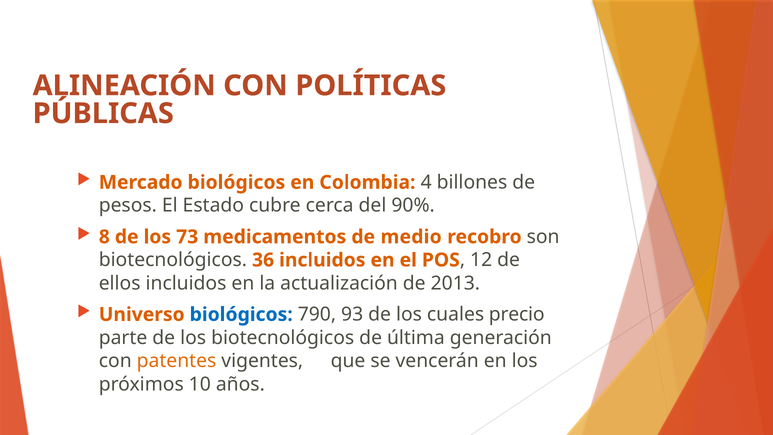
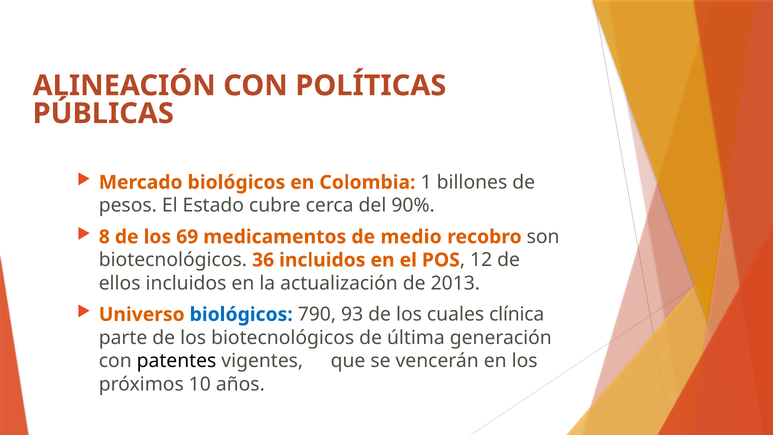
4: 4 -> 1 (426, 182)
73: 73 -> 69 (187, 237)
precio: precio -> clínica (517, 314)
patentes colour: orange -> black (177, 361)
